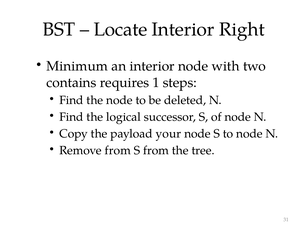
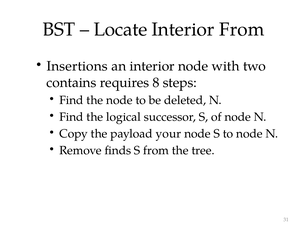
Interior Right: Right -> From (242, 30)
Minimum: Minimum -> Insertions (77, 66)
1: 1 -> 8 (156, 83)
Remove from: from -> finds (118, 150)
